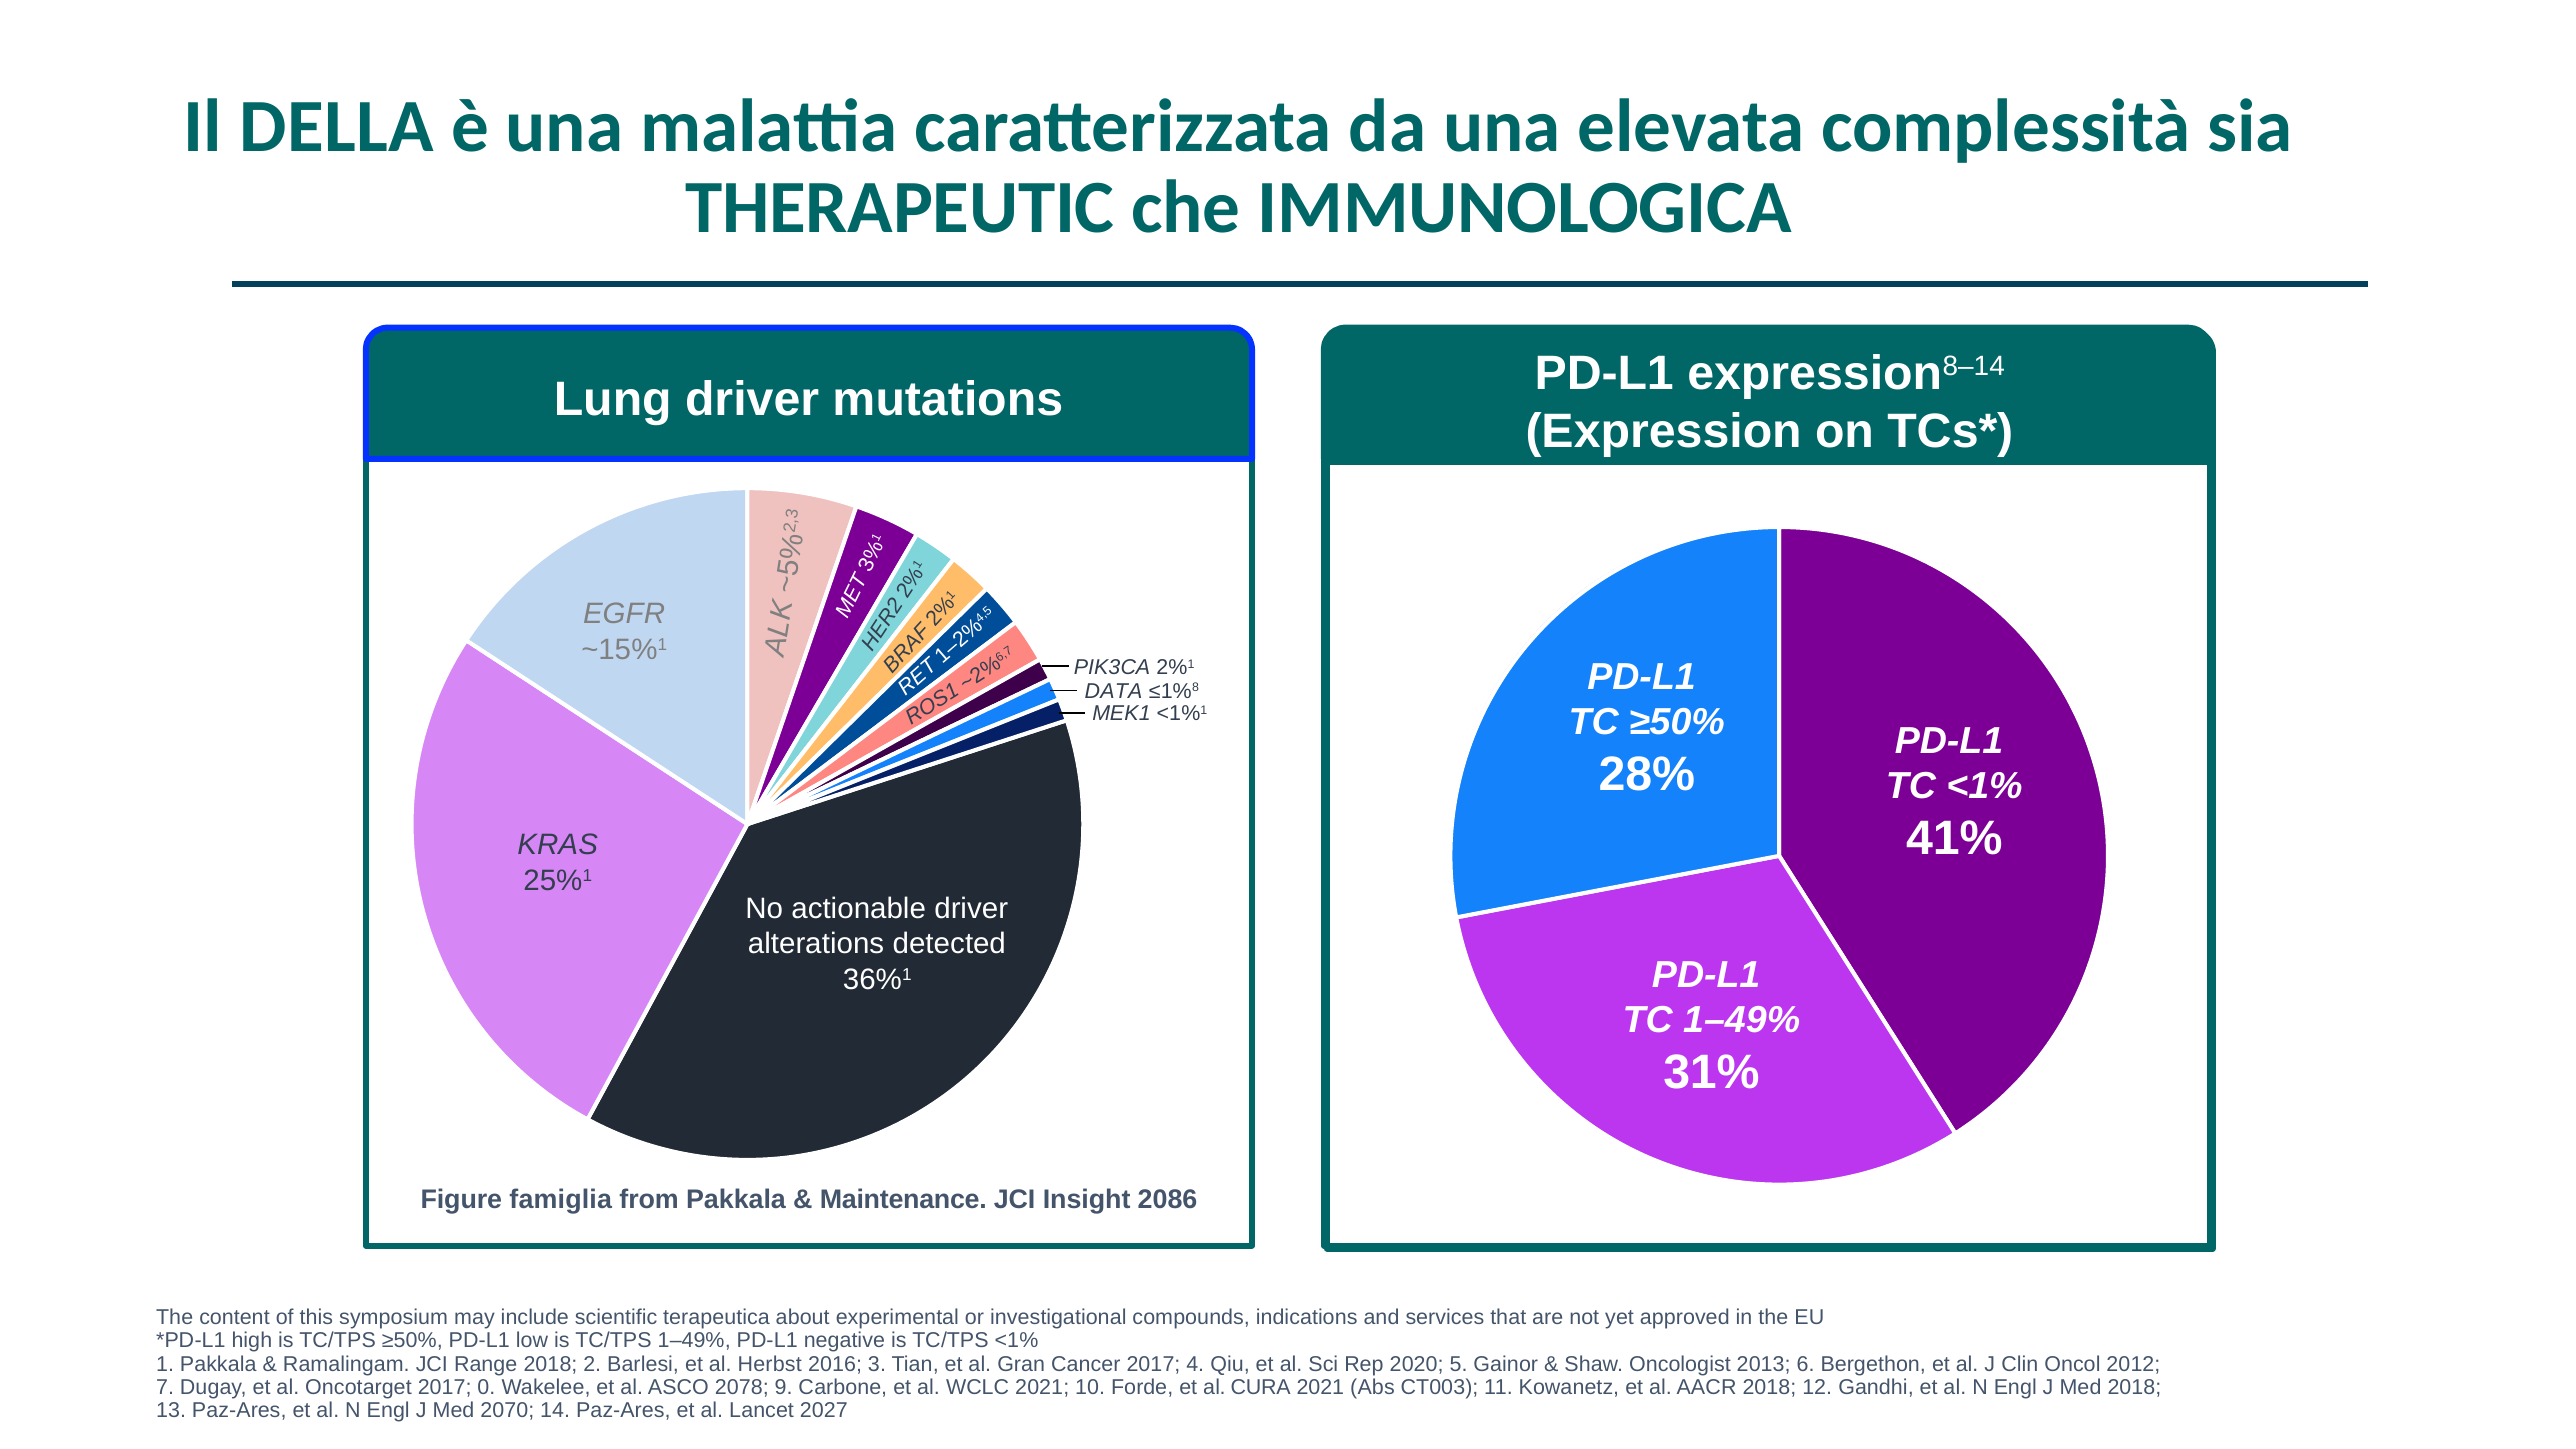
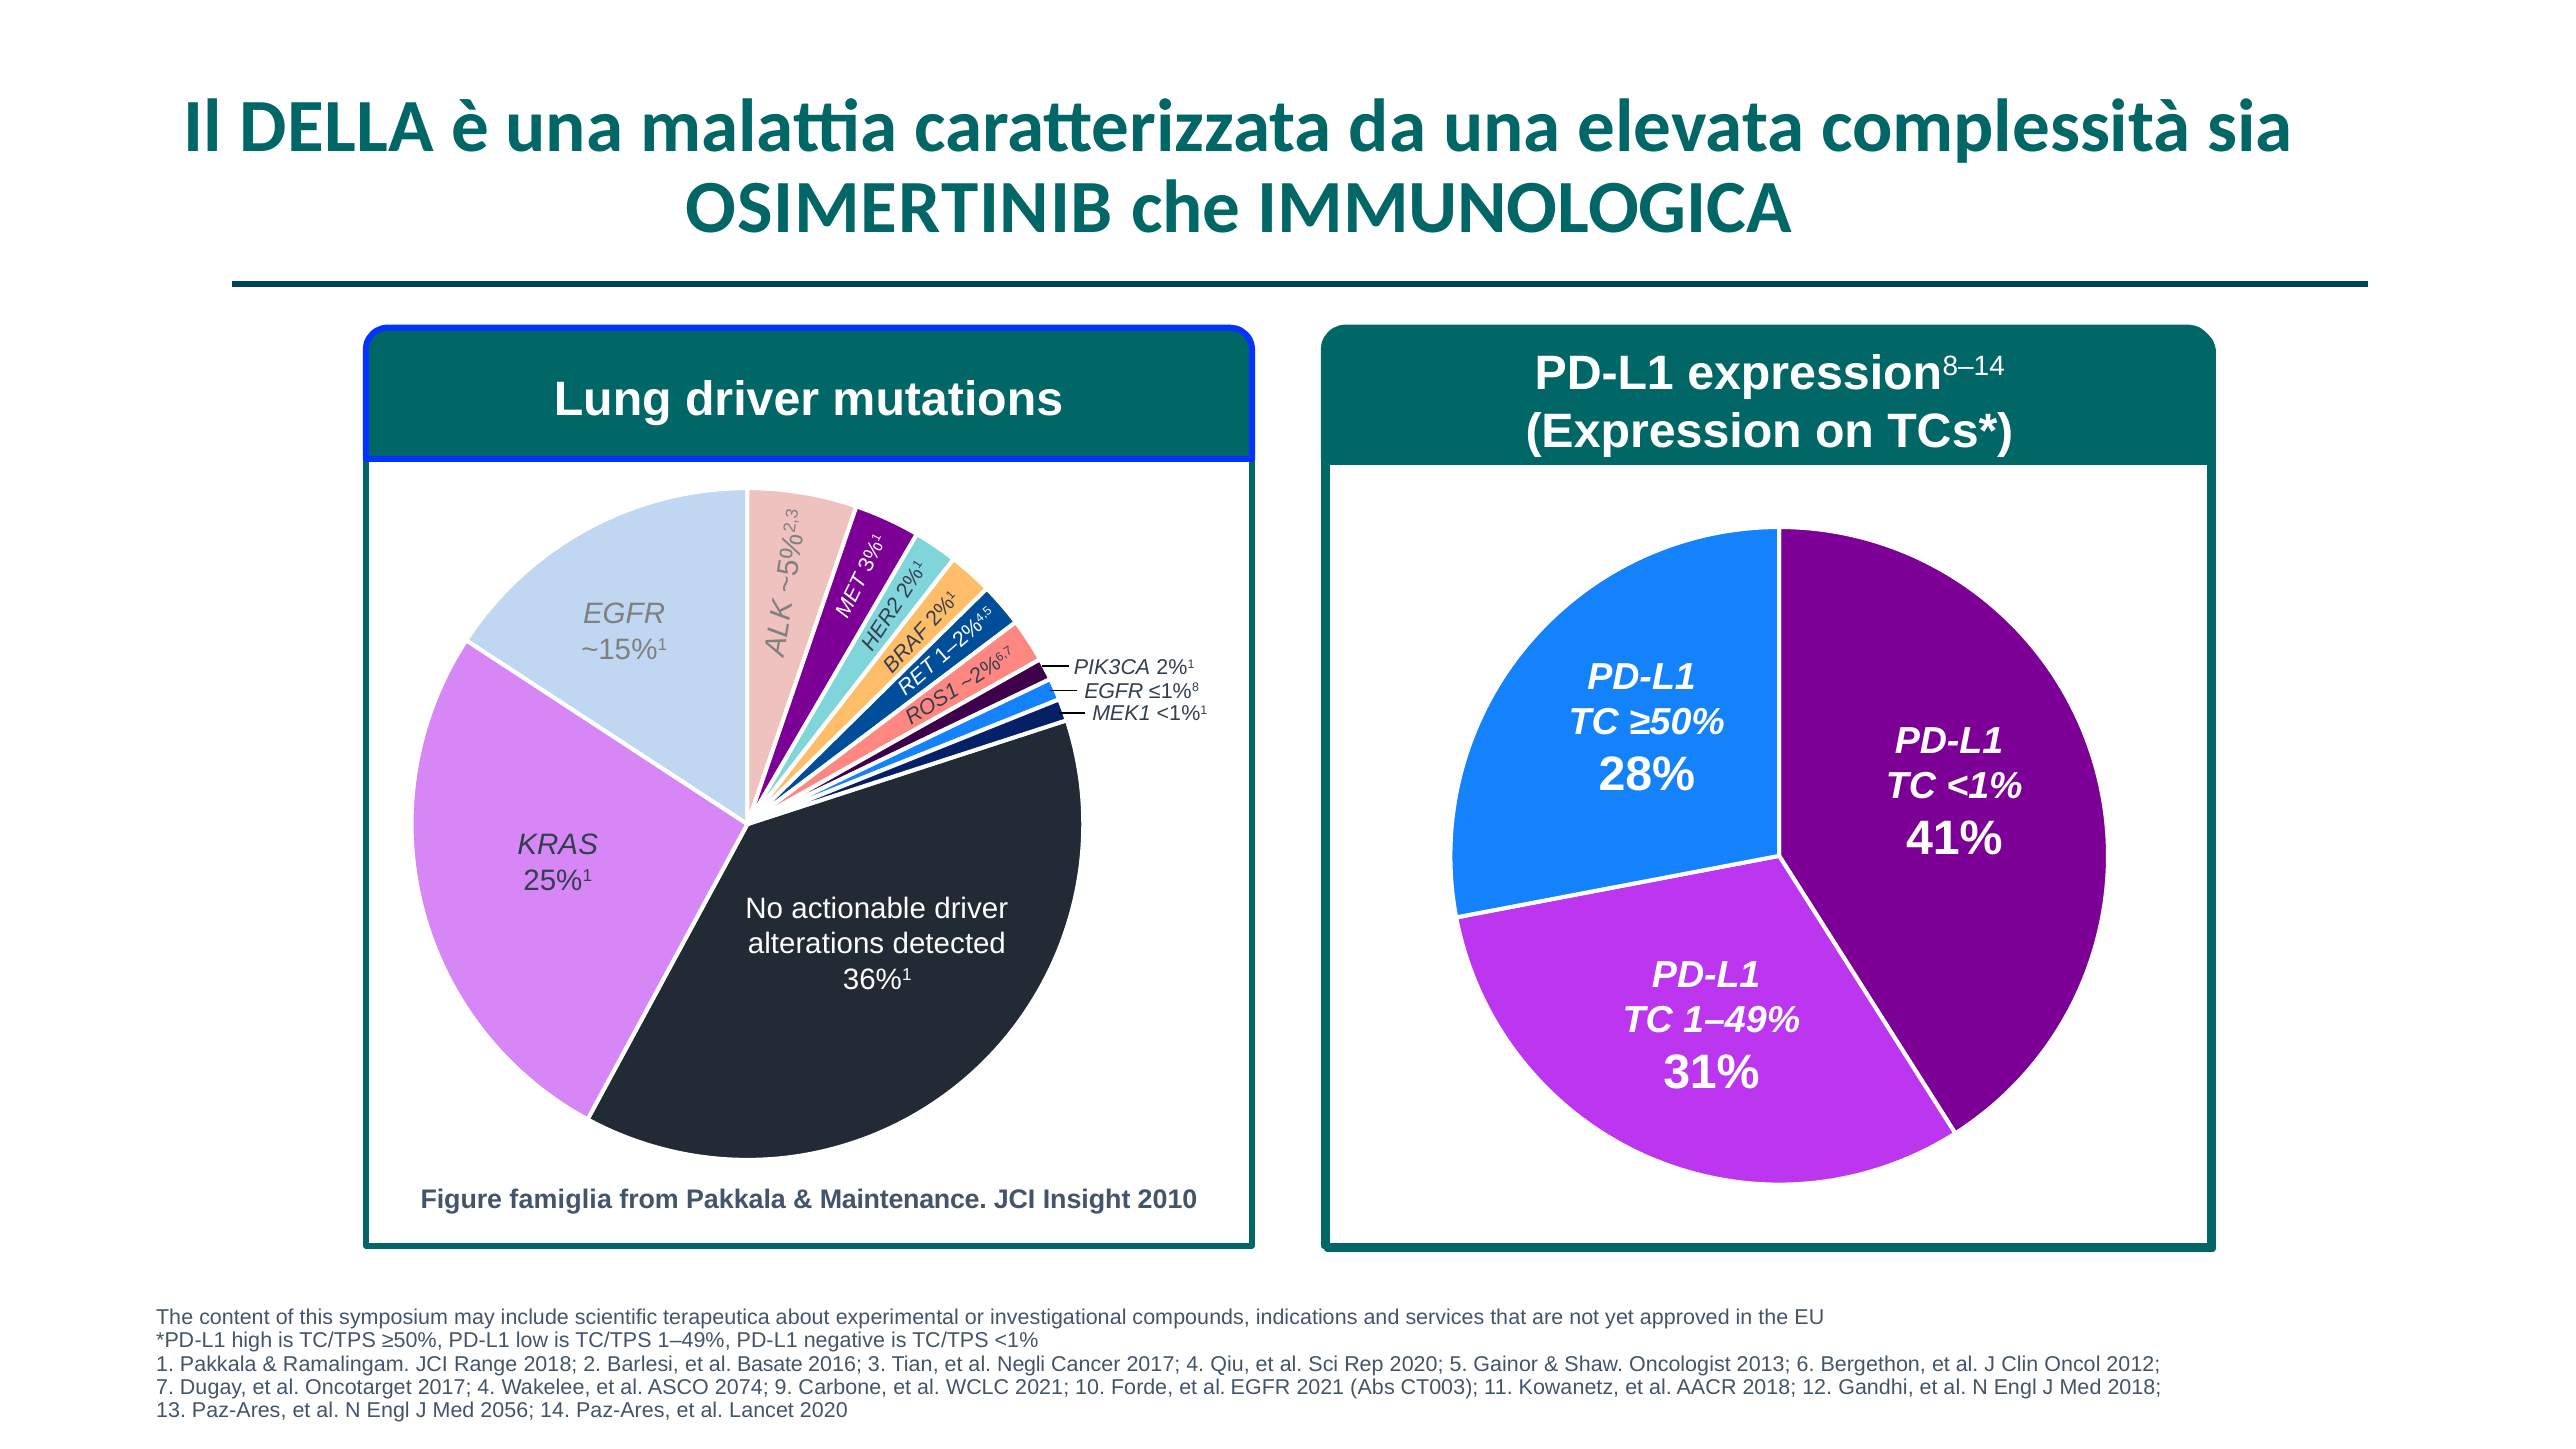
THERAPEUTIC: THERAPEUTIC -> OSIMERTINIB (899, 208)
DATA: DATA -> EGFR (1114, 691)
2086: 2086 -> 2010 (1168, 1200)
Herbst: Herbst -> Basate (770, 1364)
Gran: Gran -> Negli (1021, 1364)
Oncotarget 2017 0: 0 -> 4 (486, 1387)
2078: 2078 -> 2074 (742, 1387)
al CURA: CURA -> EGFR (1261, 1387)
2070: 2070 -> 2056 (507, 1410)
Lancet 2027: 2027 -> 2020 (824, 1410)
